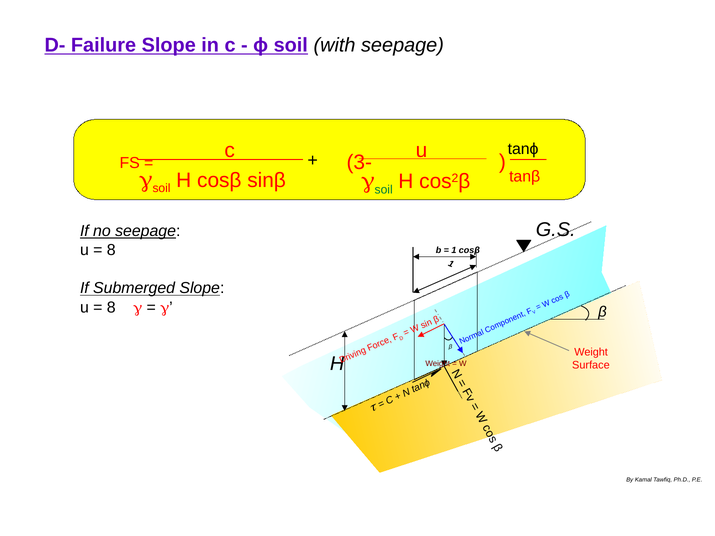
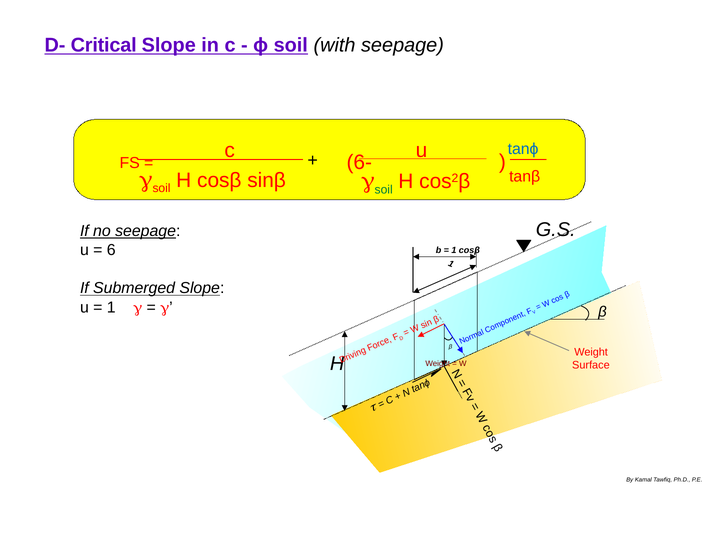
Failure: Failure -> Critical (104, 45)
tanϕ colour: black -> blue (523, 149)
3-: 3- -> 6- (359, 163)
8: 8 -> 6 (111, 250)
8: 8 -> 1 (111, 307)
